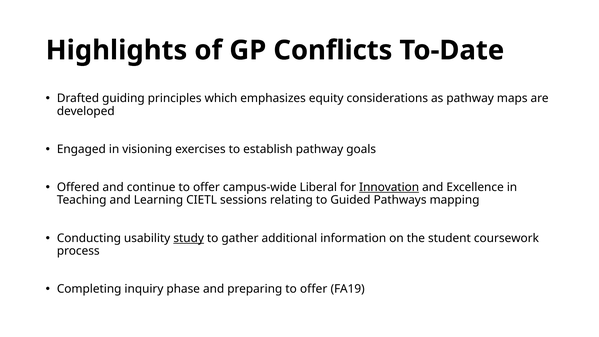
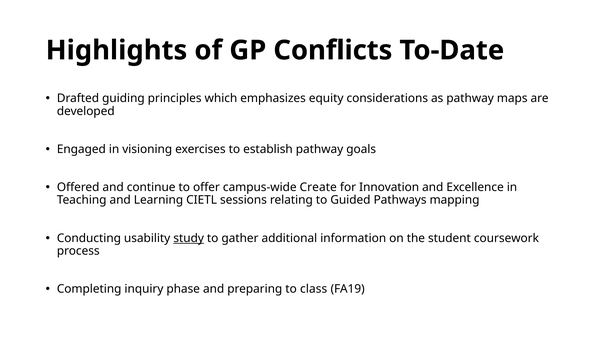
Liberal: Liberal -> Create (318, 187)
Innovation underline: present -> none (389, 187)
preparing to offer: offer -> class (314, 289)
